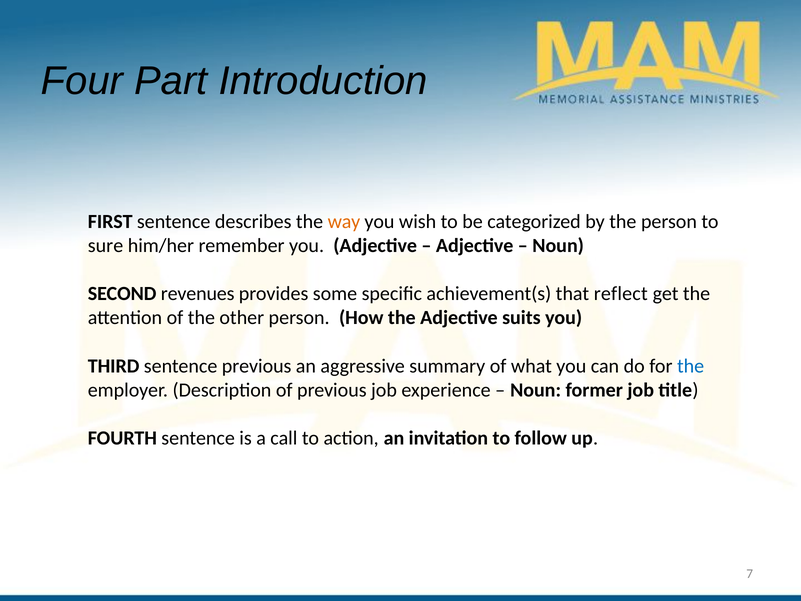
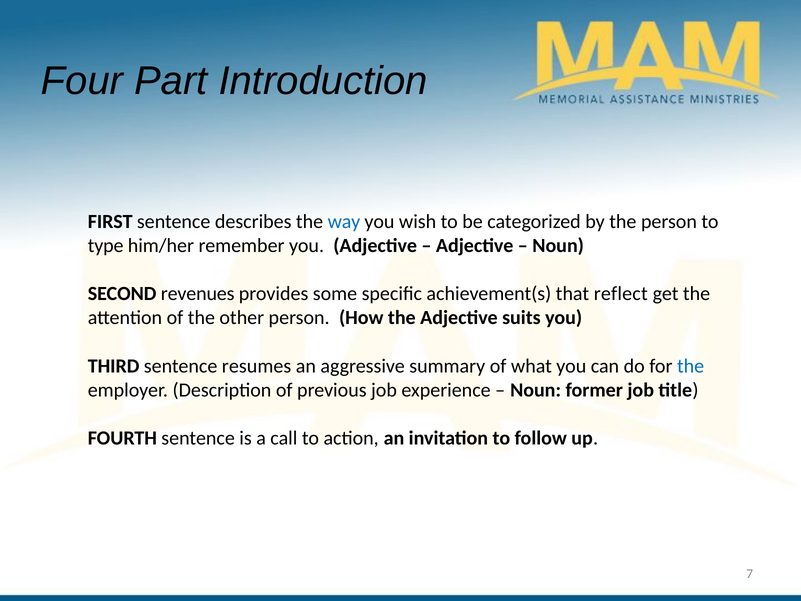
way colour: orange -> blue (344, 222)
sure: sure -> type (106, 246)
sentence previous: previous -> resumes (257, 366)
